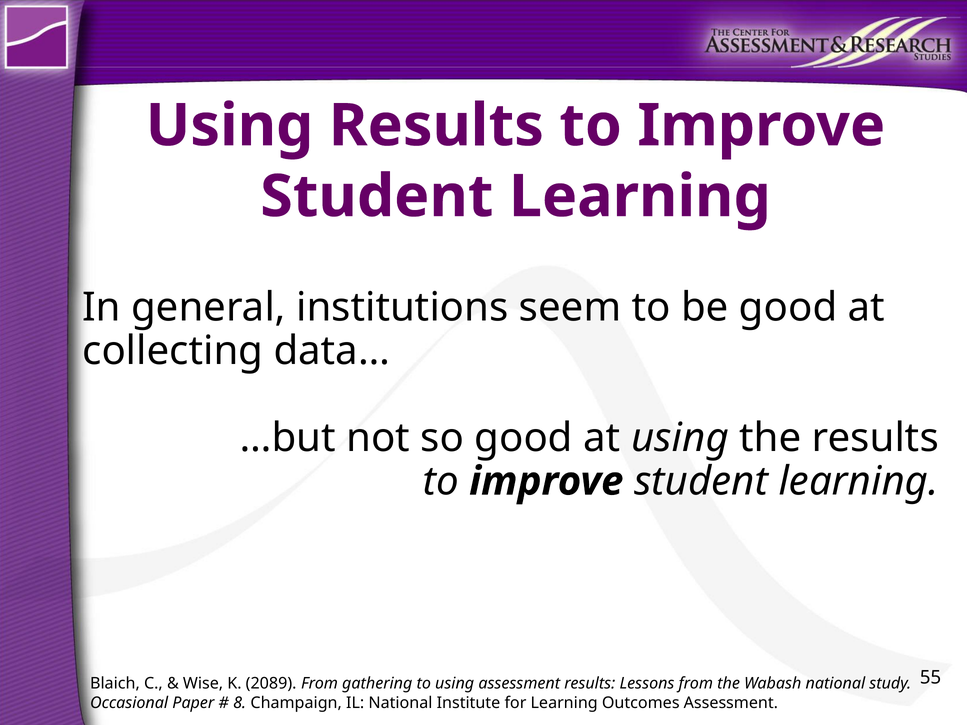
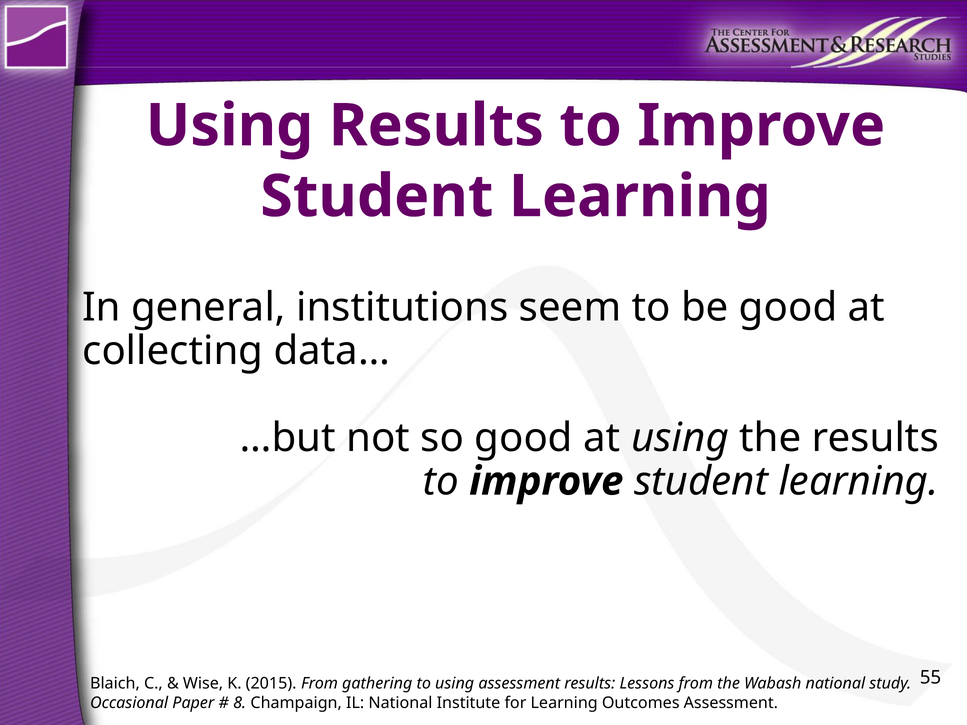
2089: 2089 -> 2015 (271, 684)
